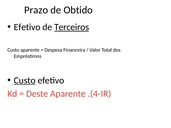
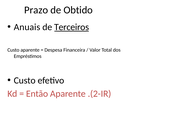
Efetivo: Efetivo -> Anuais (27, 27)
Custo underline: present -> none (25, 81)
Deste: Deste -> Então (37, 94)
.(4-IR: .(4-IR -> .(2-IR (99, 94)
